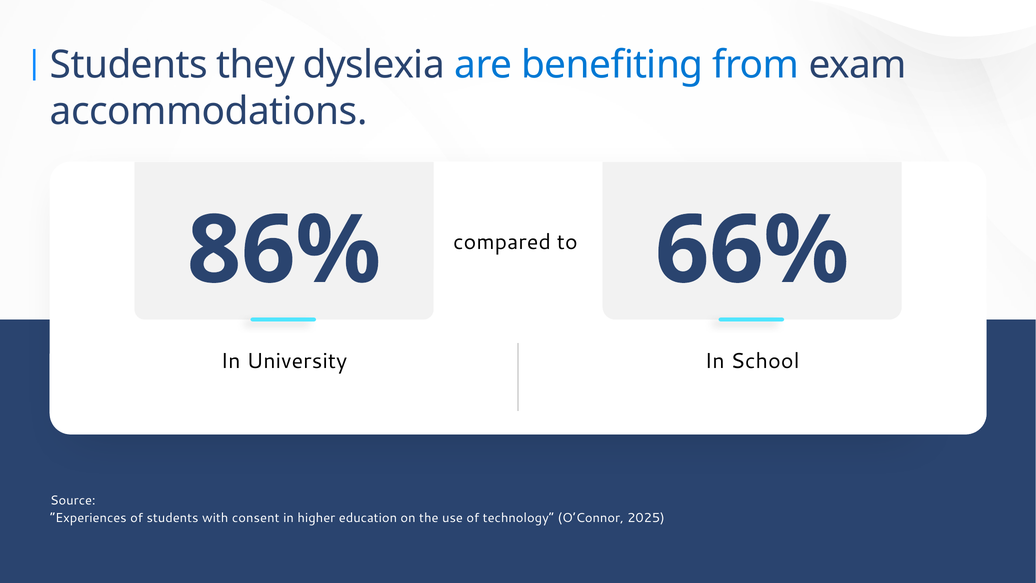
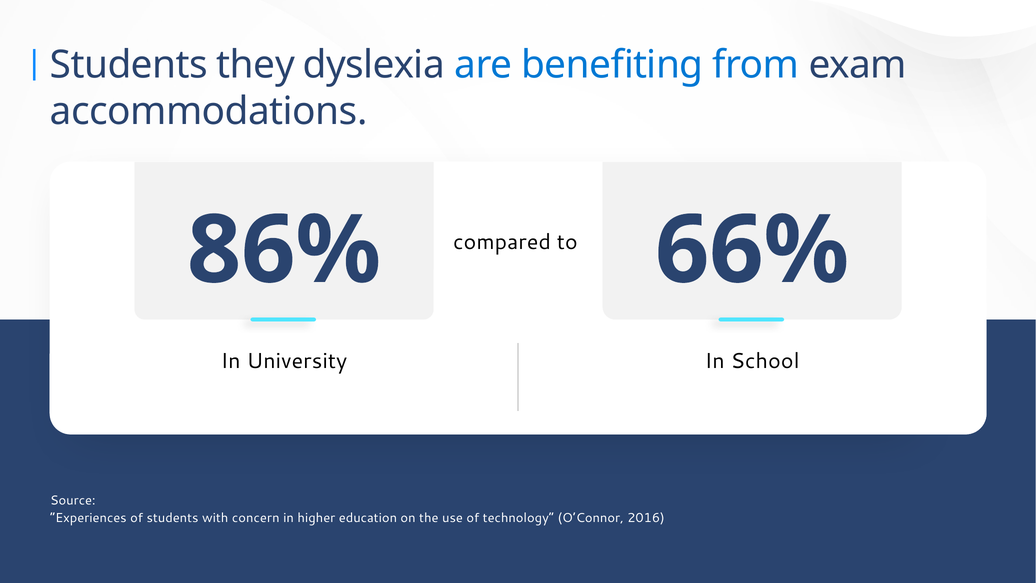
consent: consent -> concern (256, 518)
2025: 2025 -> 2016 (646, 518)
